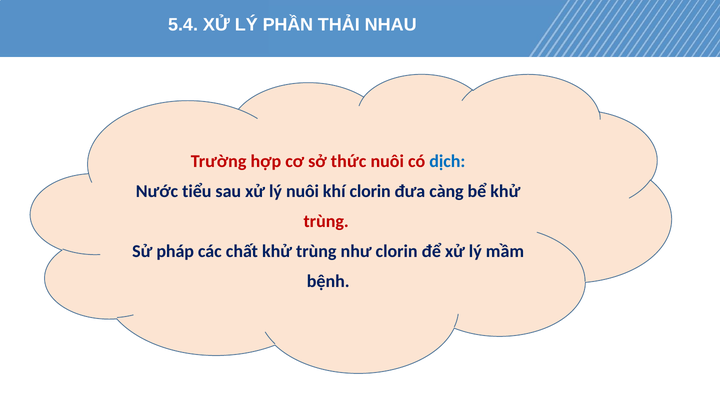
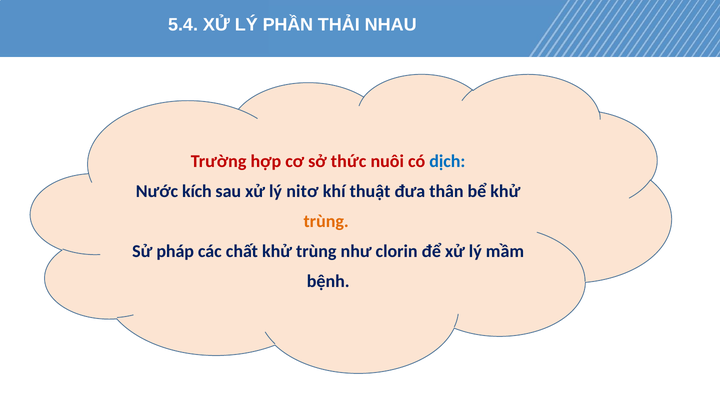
tiểu: tiểu -> kích (197, 191)
lý nuôi: nuôi -> nitơ (302, 191)
khí clorin: clorin -> thuật (370, 191)
càng: càng -> thân (446, 191)
trùng colour: red -> orange (326, 221)
